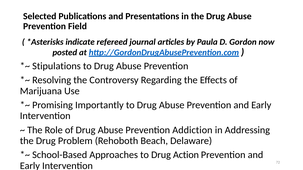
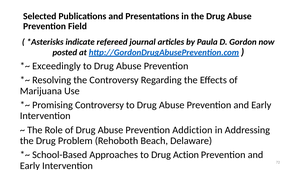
Stipulations: Stipulations -> Exceedingly (56, 66)
Promising Importantly: Importantly -> Controversy (99, 105)
